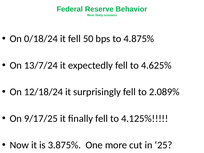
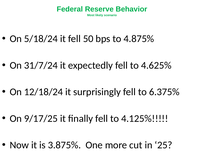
0/18/24: 0/18/24 -> 5/18/24 (41, 39)
13/7/24: 13/7/24 -> 31/7/24 (41, 65)
2.089%: 2.089% -> 6.375% (164, 92)
